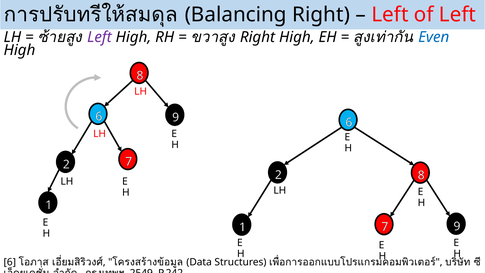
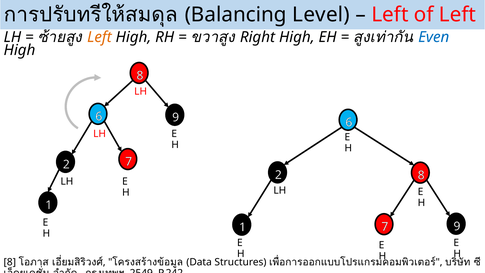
Balancing Right: Right -> Level (321, 15)
Left colour: purple -> orange (99, 37)
6: 6 -> 8 (10, 262)
